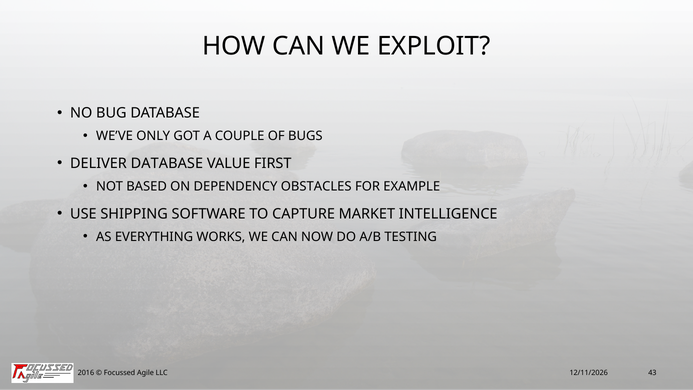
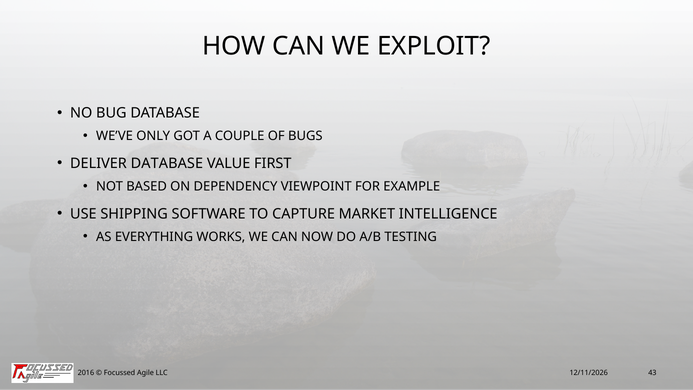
OBSTACLES: OBSTACLES -> VIEWPOINT (316, 186)
